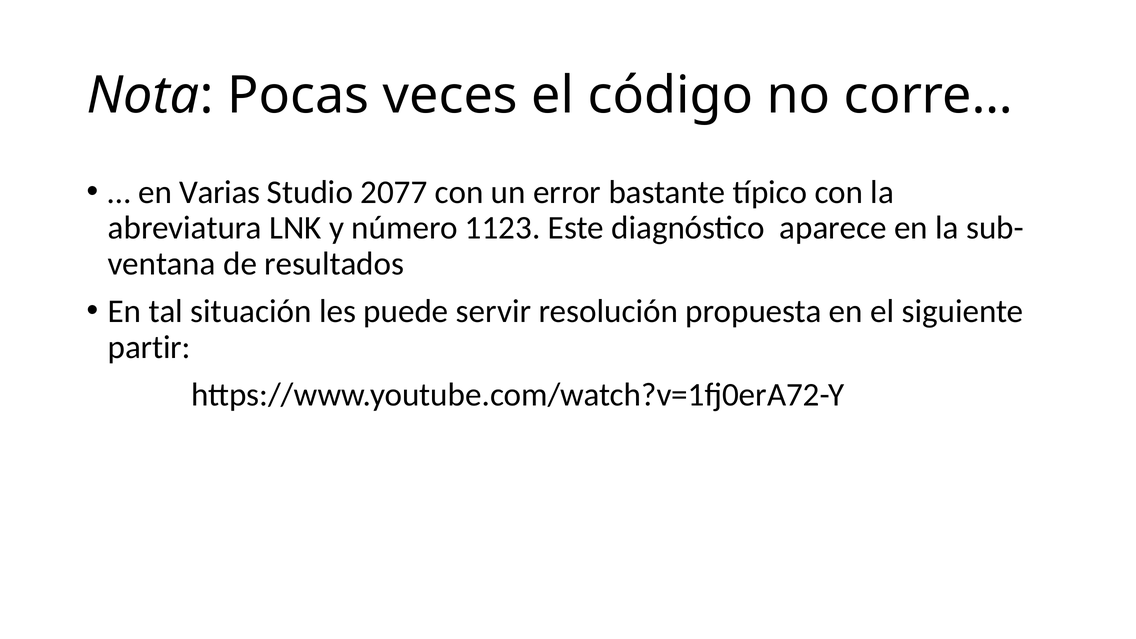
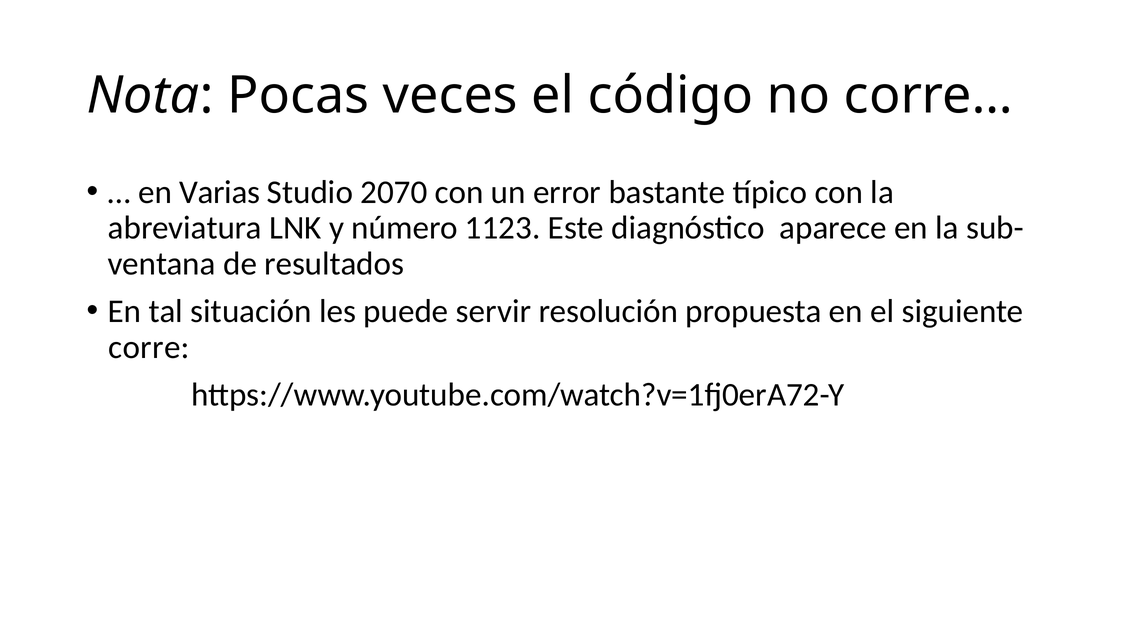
2077: 2077 -> 2070 (394, 192)
partir: partir -> corre (149, 347)
